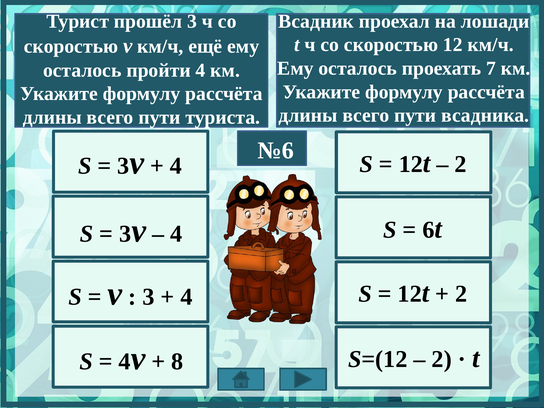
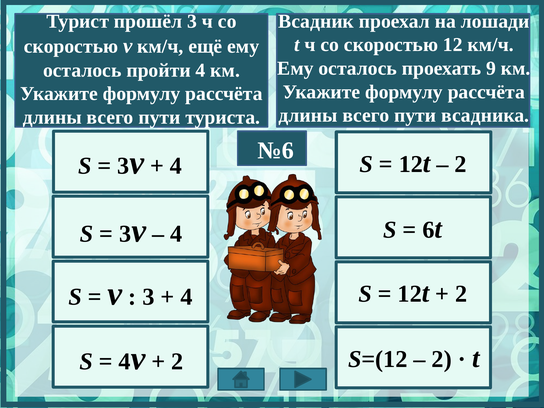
7: 7 -> 9 (491, 68)
8: 8 -> 2 (177, 362)
